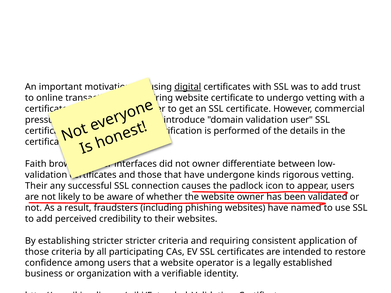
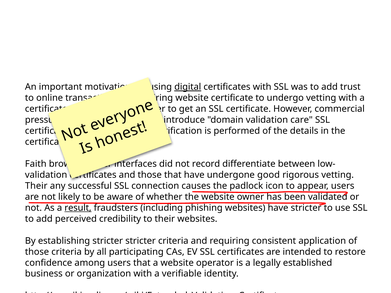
validation user: user -> care (302, 120)
not owner: owner -> record (206, 164)
kinds: kinds -> good (269, 175)
result underline: none -> present (78, 208)
have named: named -> stricter (306, 208)
